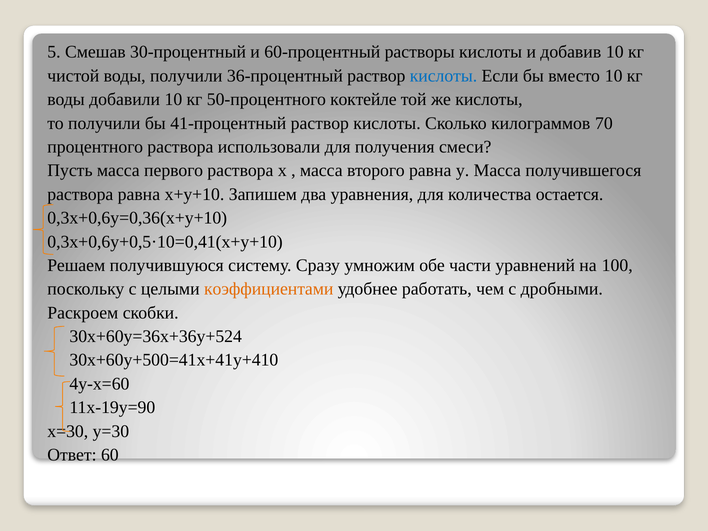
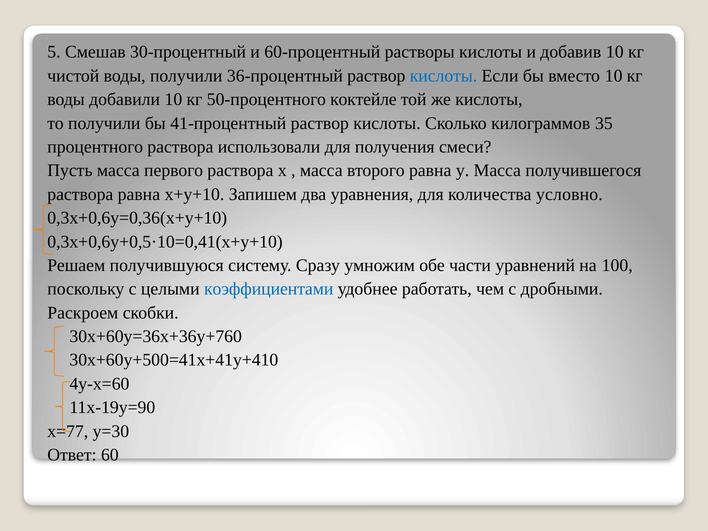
70: 70 -> 35 (604, 123)
остается: остается -> условно (569, 194)
коэффициентами colour: orange -> blue (269, 289)
30x+60y=36x+36y+524: 30x+60y=36x+36y+524 -> 30x+60y=36x+36y+760 (156, 336)
x=30: x=30 -> x=77 (68, 431)
